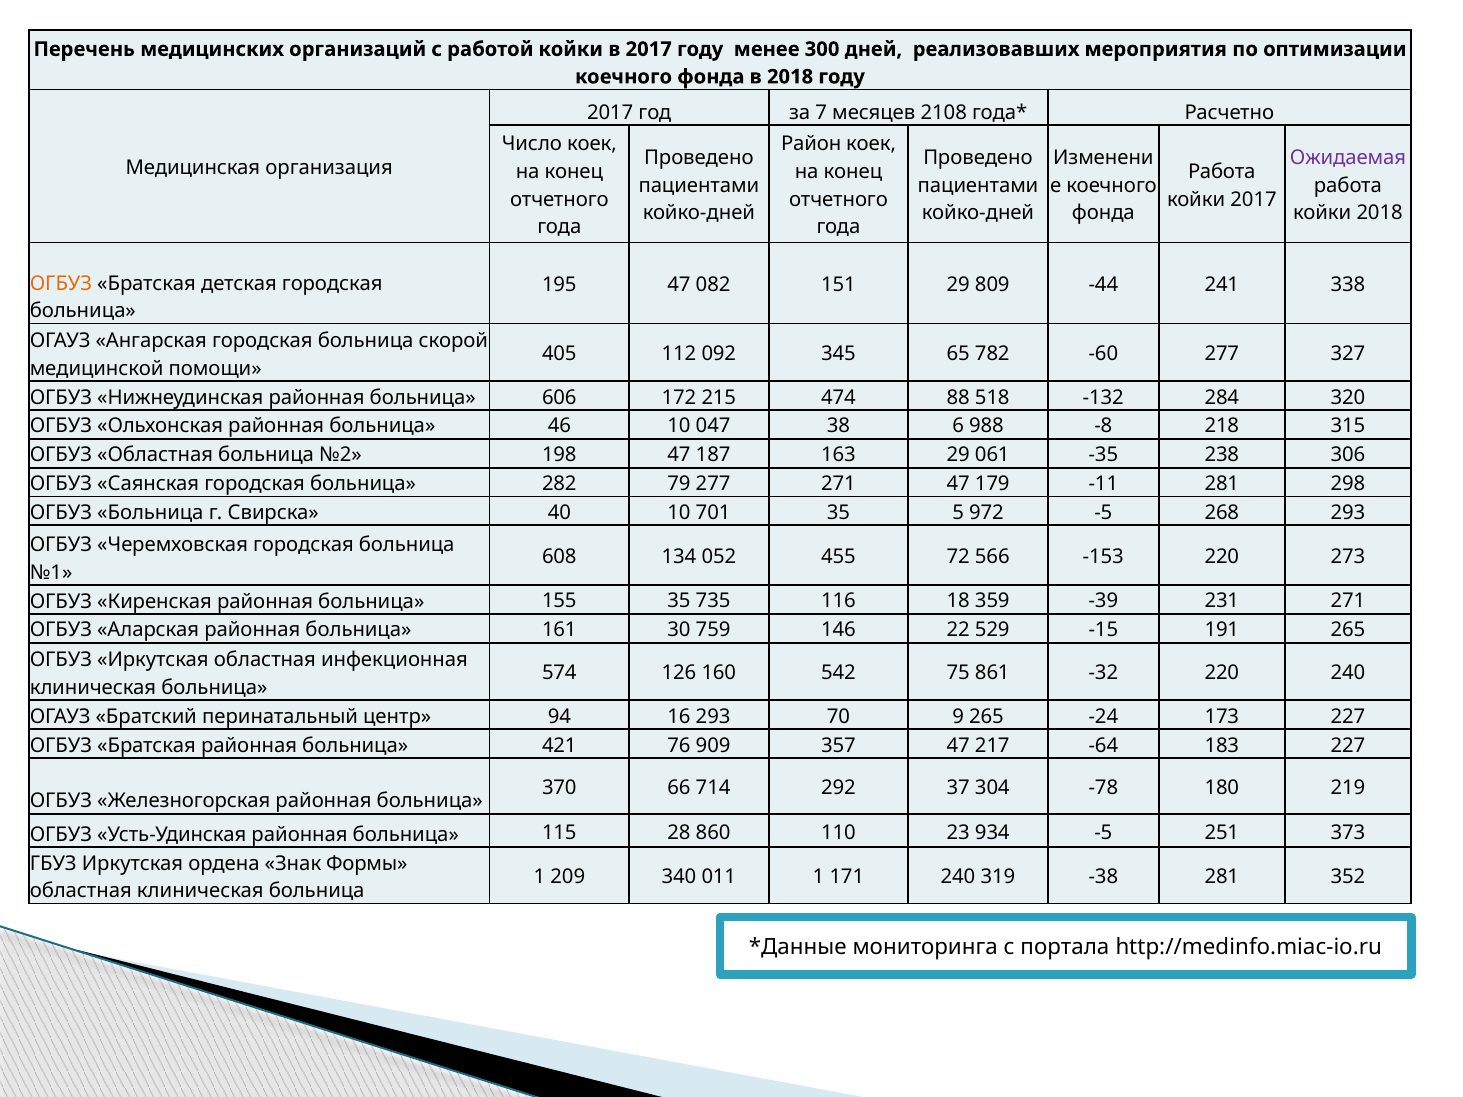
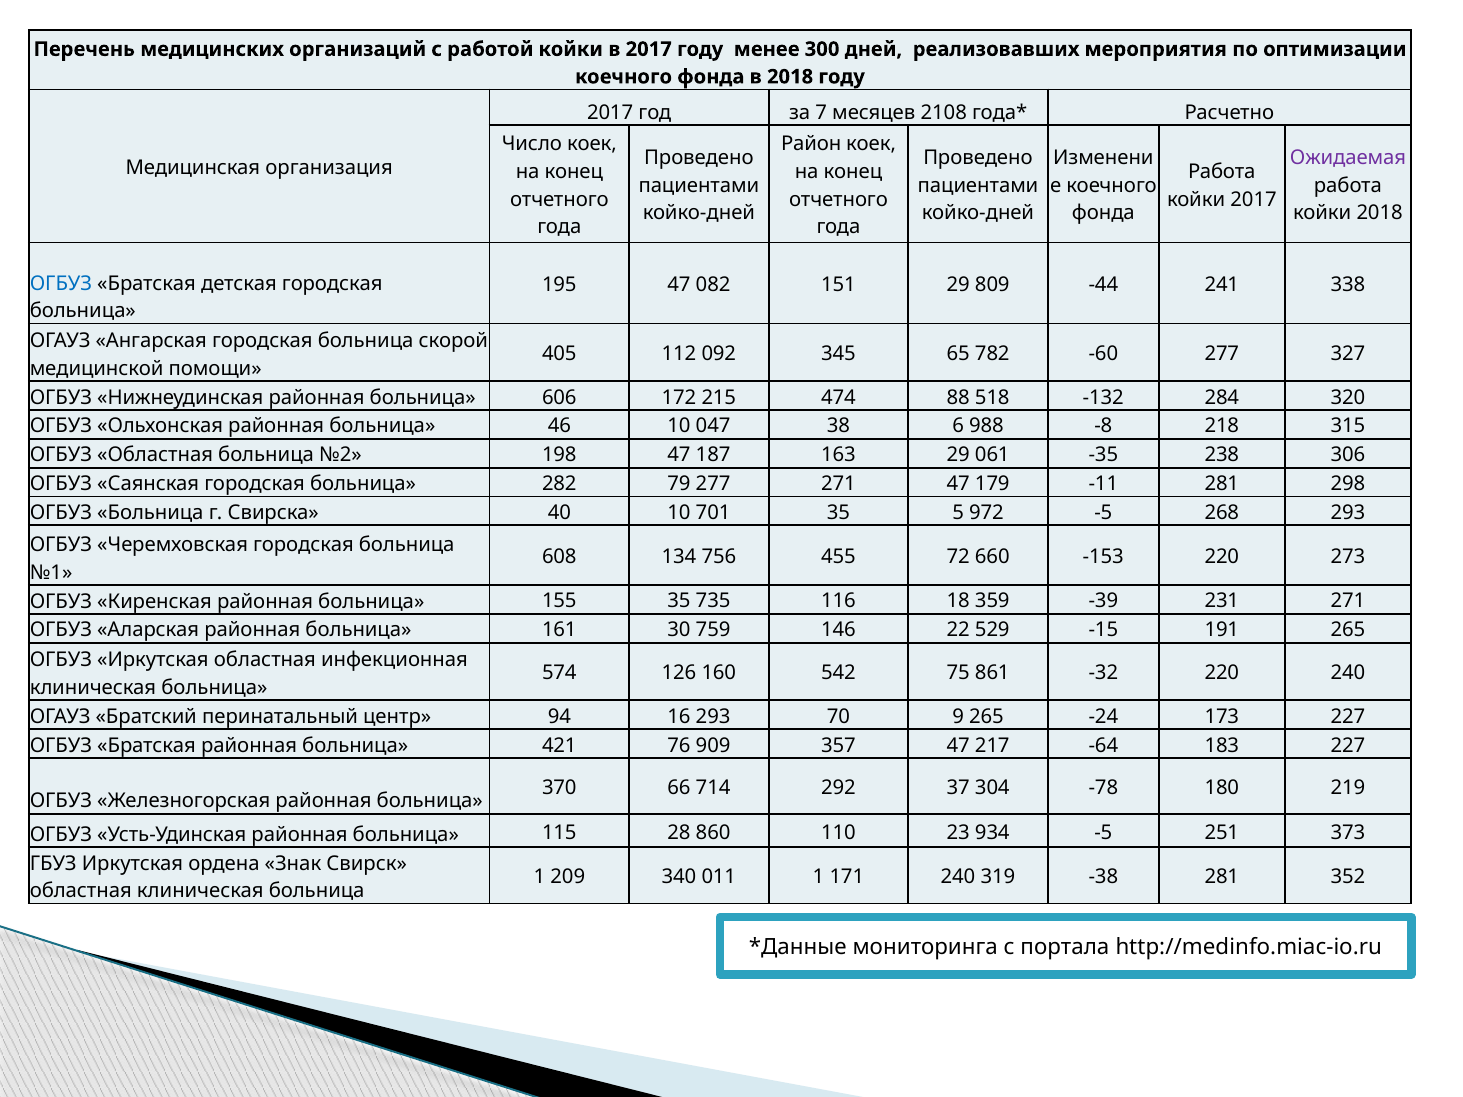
ОГБУЗ colour: orange -> blue (61, 284)
052: 052 -> 756 (719, 557)
566: 566 -> 660 (992, 557)
Формы: Формы -> Свирск (367, 864)
